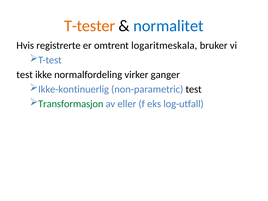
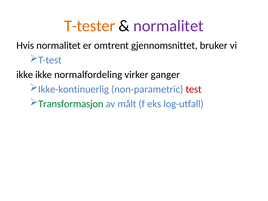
normalitet colour: blue -> purple (168, 26)
Hvis registrerte: registrerte -> normalitet (58, 46)
logaritmeskala: logaritmeskala -> gjennomsnittet (164, 46)
test: test -> ikke (25, 75)
test colour: black -> red (194, 89)
eller: eller -> målt (127, 104)
